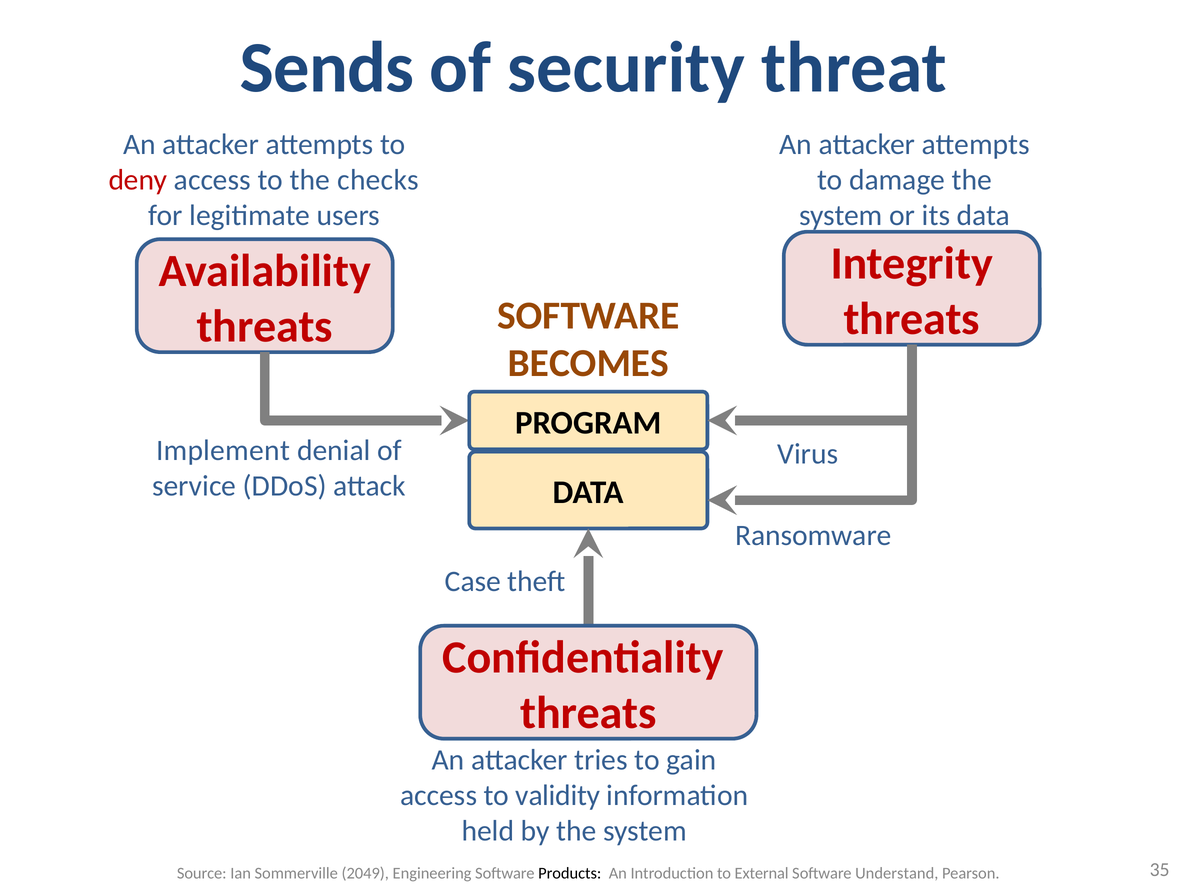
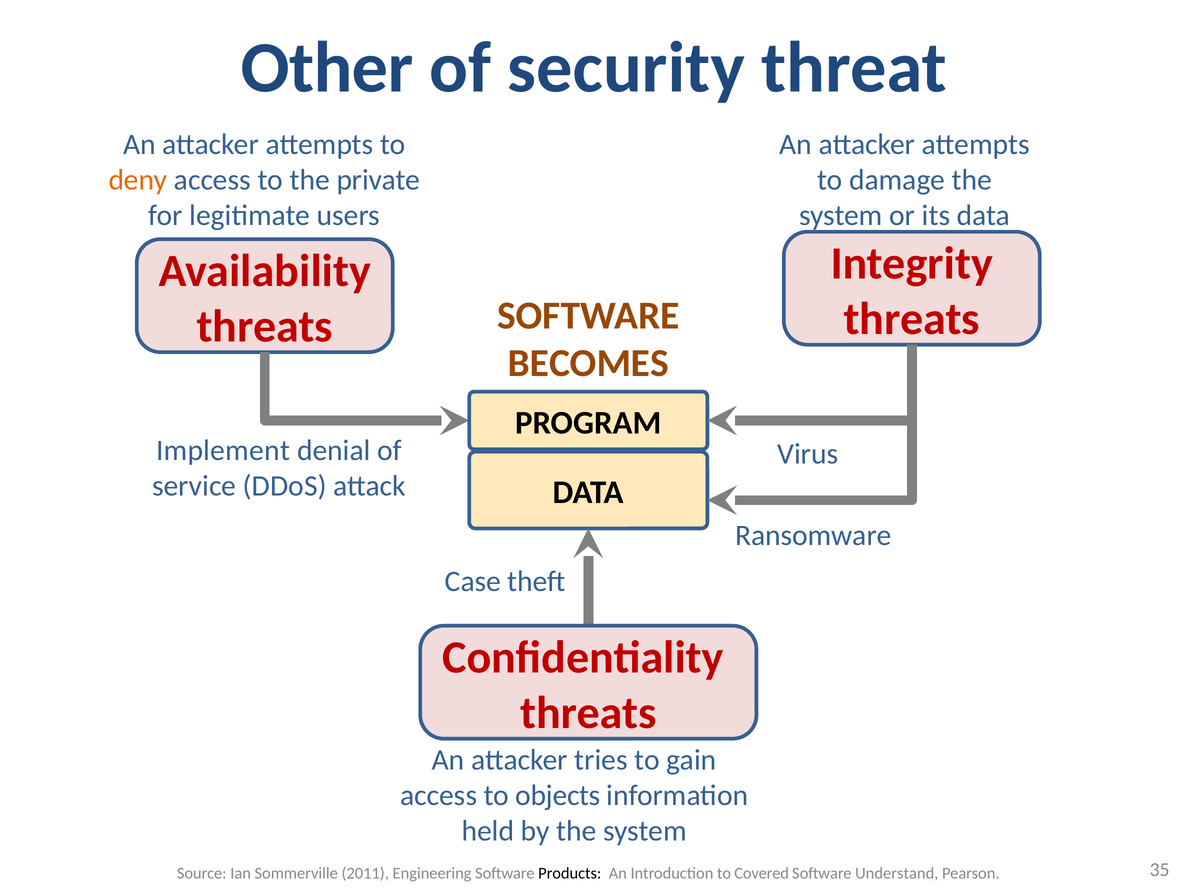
Sends: Sends -> Other (327, 68)
deny colour: red -> orange (138, 180)
checks: checks -> private (378, 180)
validity: validity -> objects (558, 796)
2049: 2049 -> 2011 (365, 874)
External: External -> Covered (762, 874)
